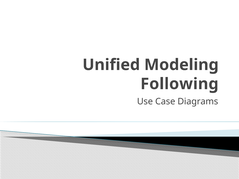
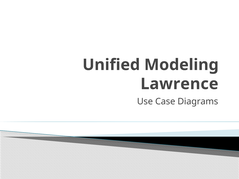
Following: Following -> Lawrence (179, 84)
